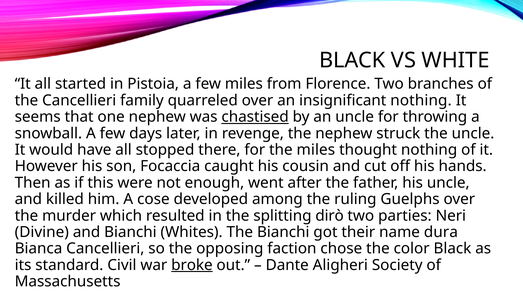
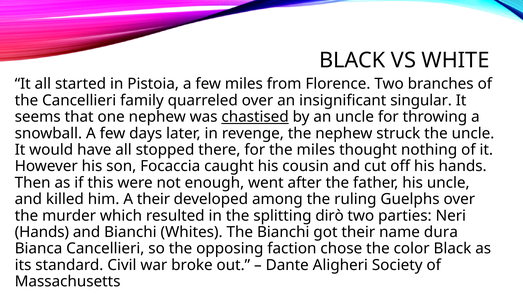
insignificant nothing: nothing -> singular (421, 100)
A cose: cose -> their (153, 199)
Divine: Divine -> Hands (42, 232)
broke underline: present -> none (192, 265)
